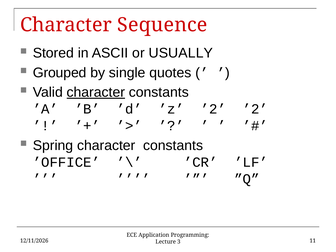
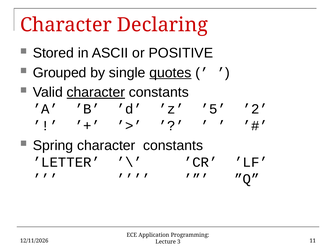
Sequence: Sequence -> Declaring (162, 25)
USUALLY: USUALLY -> POSITIVE (181, 53)
quotes underline: none -> present (170, 73)
’z ’2: ’2 -> ’5 (213, 109)
’OFFICE: ’OFFICE -> ’LETTER (66, 162)
